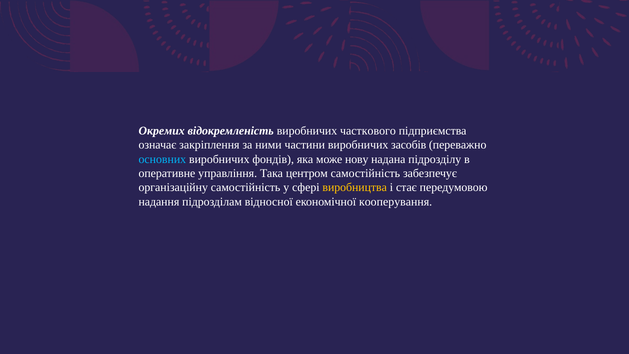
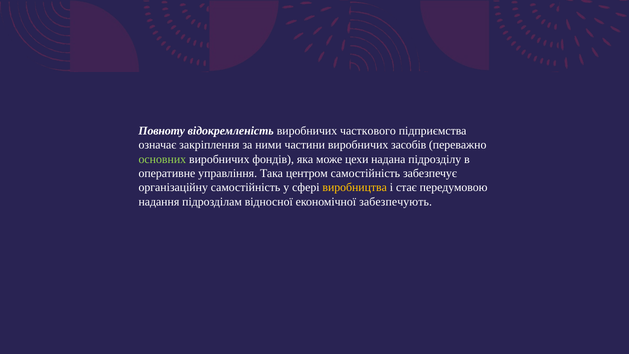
Окремих: Окремих -> Повноту (162, 131)
основних colour: light blue -> light green (162, 159)
нову: нову -> цехи (357, 159)
кооперування: кооперування -> забезпечують (396, 202)
